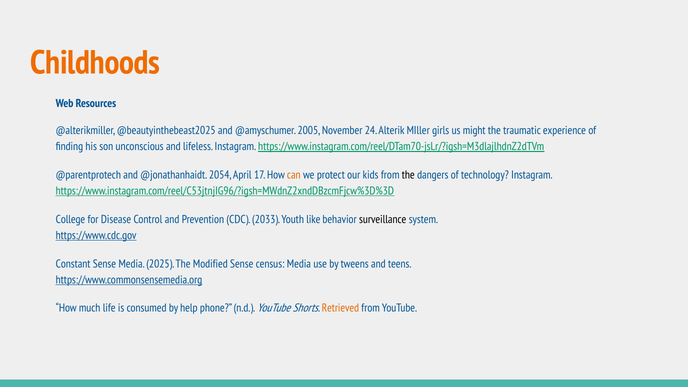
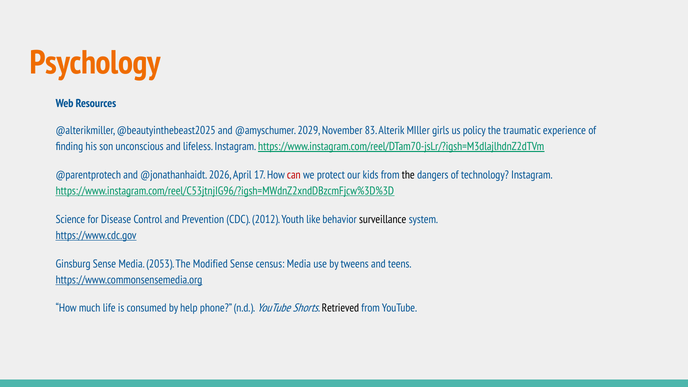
Childhoods: Childhoods -> Psychology (95, 63)
2005: 2005 -> 2029 (309, 131)
24: 24 -> 83 (371, 131)
might: might -> policy (474, 131)
2054: 2054 -> 2026 (220, 175)
can colour: orange -> red (294, 175)
College: College -> Science (70, 219)
2033: 2033 -> 2012 (266, 219)
Constant: Constant -> Ginsburg (73, 264)
2025: 2025 -> 2053 (160, 264)
Retrieved colour: orange -> black (340, 308)
